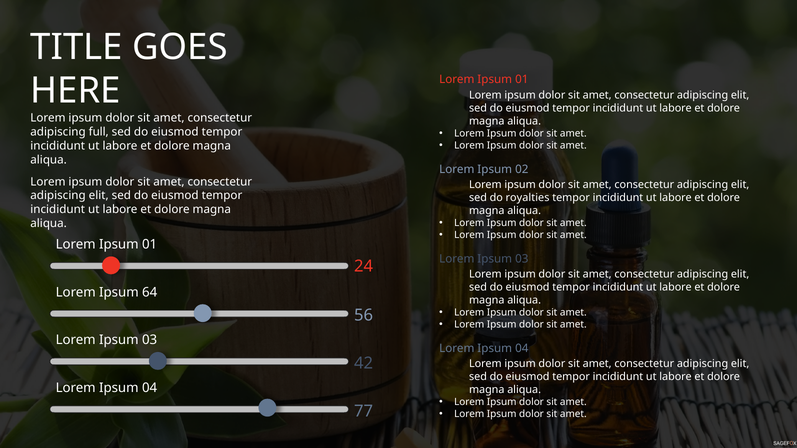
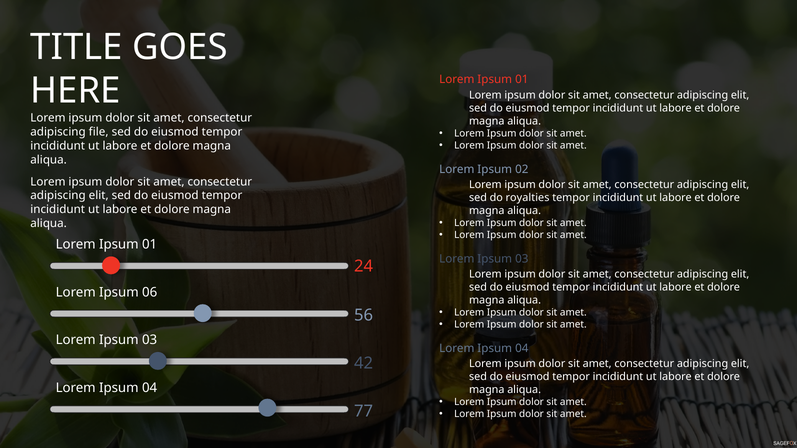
full: full -> file (99, 132)
64: 64 -> 06 (150, 292)
